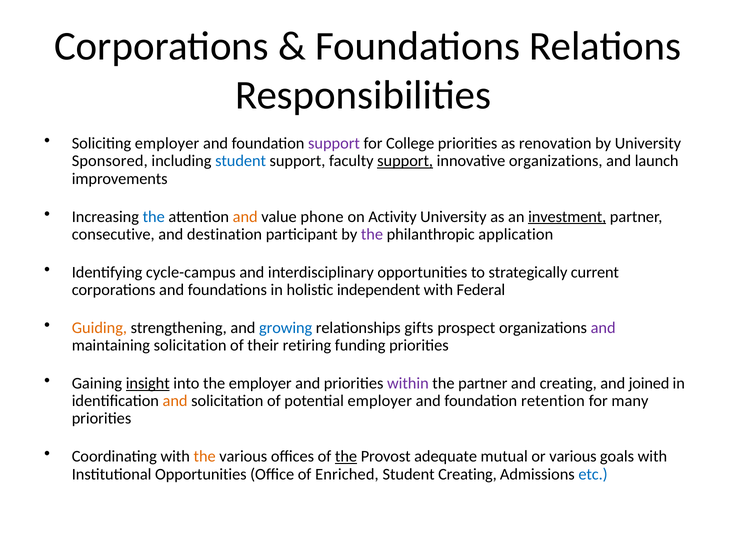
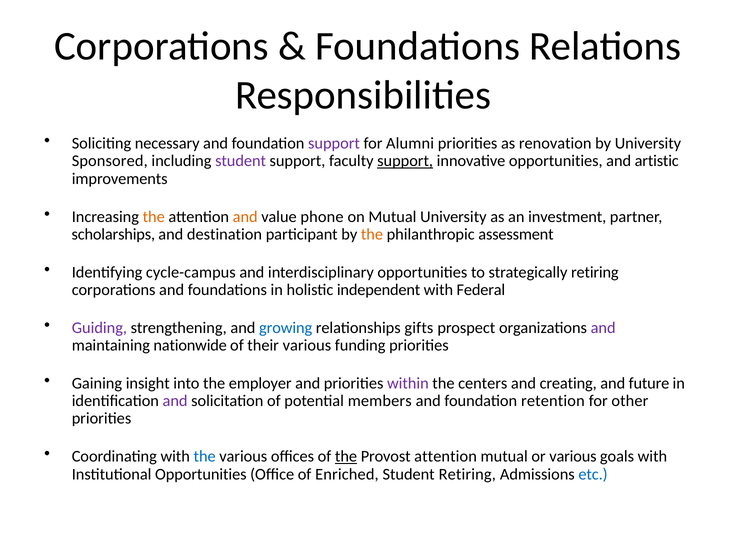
Soliciting employer: employer -> necessary (167, 143)
College: College -> Alumni (410, 143)
student colour: blue -> purple (241, 161)
innovative organizations: organizations -> opportunities (556, 161)
launch: launch -> artistic (657, 161)
the colour: blue -> orange (154, 217)
on Activity: Activity -> Mutual (392, 217)
investment underline: present -> none (567, 217)
consecutive: consecutive -> scholarships (113, 234)
the colour: purple -> orange (372, 234)
application: application -> assessment (516, 234)
strategically current: current -> retiring (595, 272)
Guiding colour: orange -> purple (99, 328)
maintaining solicitation: solicitation -> nationwide (190, 345)
their retiring: retiring -> various (307, 345)
insight underline: present -> none (148, 383)
the partner: partner -> centers (483, 383)
joined: joined -> future (649, 383)
and colour: orange -> purple (175, 401)
potential employer: employer -> members (380, 401)
many: many -> other (630, 401)
the colour: orange -> blue (205, 456)
Provost adequate: adequate -> attention (446, 456)
Student Creating: Creating -> Retiring (467, 474)
